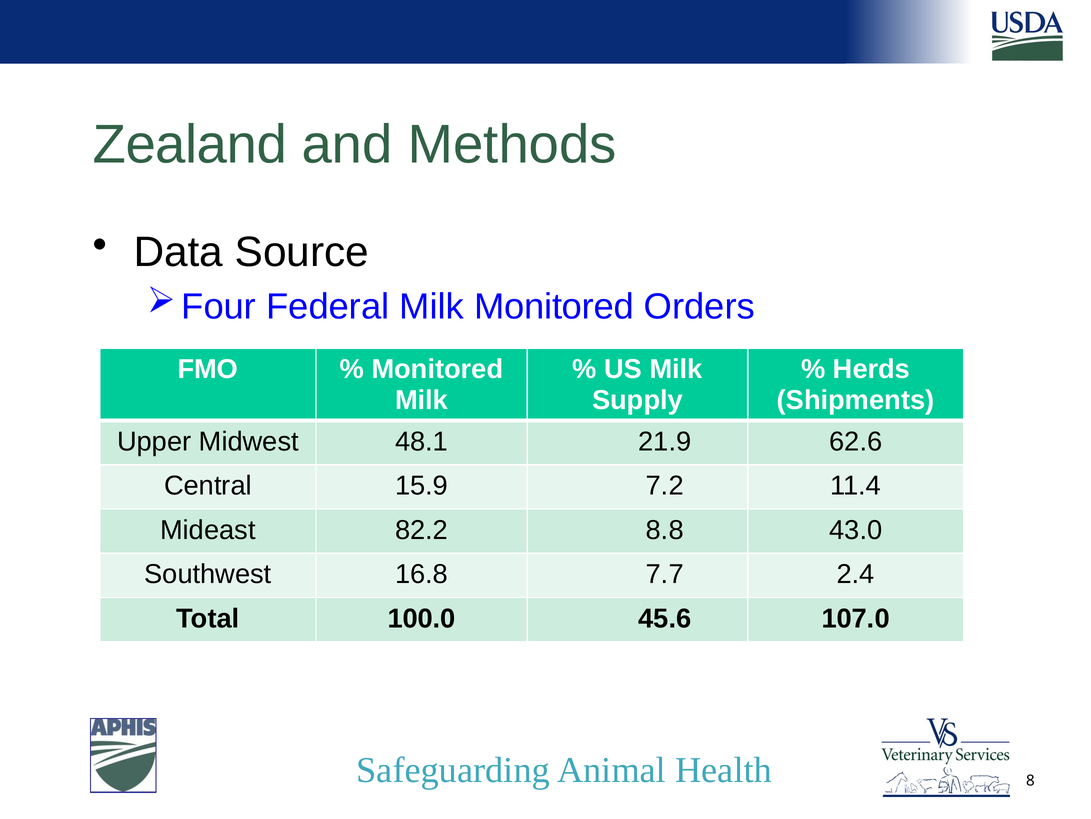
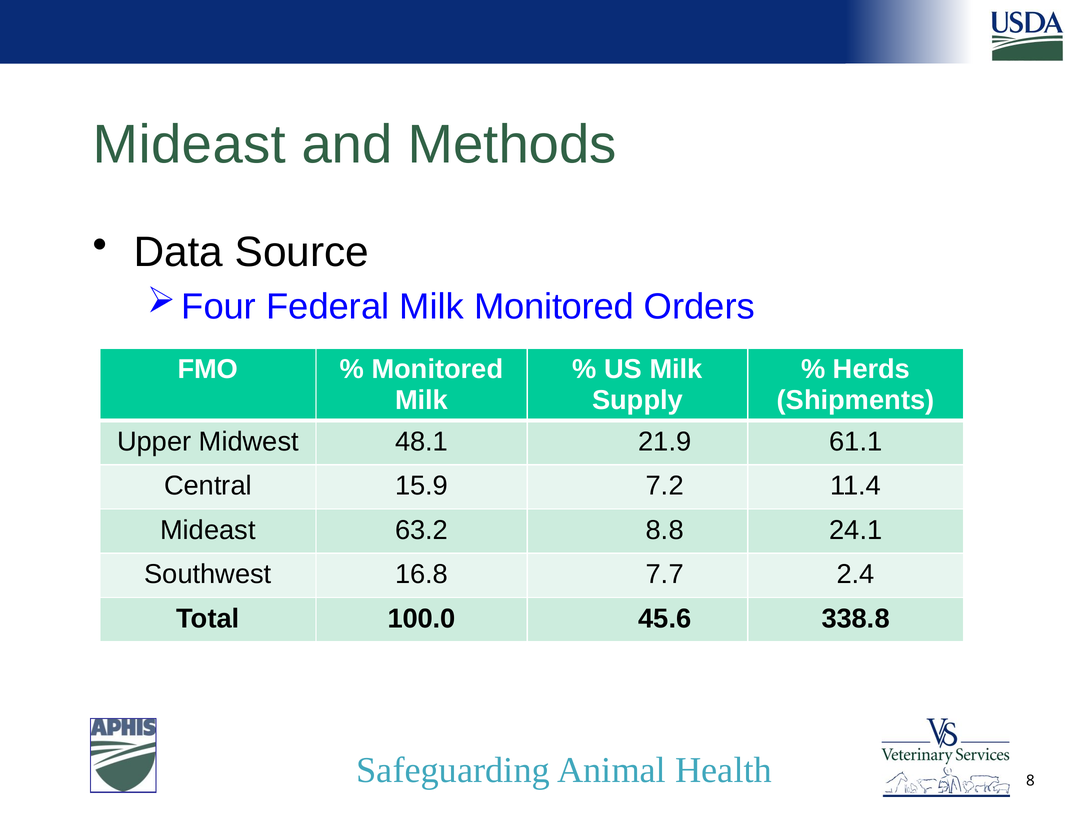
Zealand: Zealand -> Mideast (189, 145)
62.6: 62.6 -> 61.1 (856, 441)
82.2: 82.2 -> 63.2 (422, 530)
43.0: 43.0 -> 24.1 (856, 530)
107.0: 107.0 -> 338.8 (856, 618)
